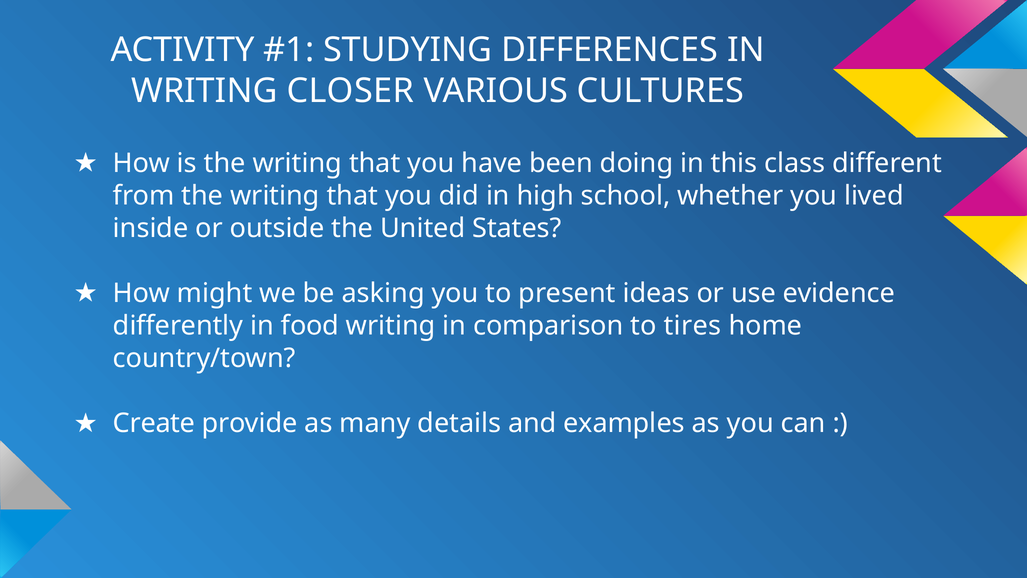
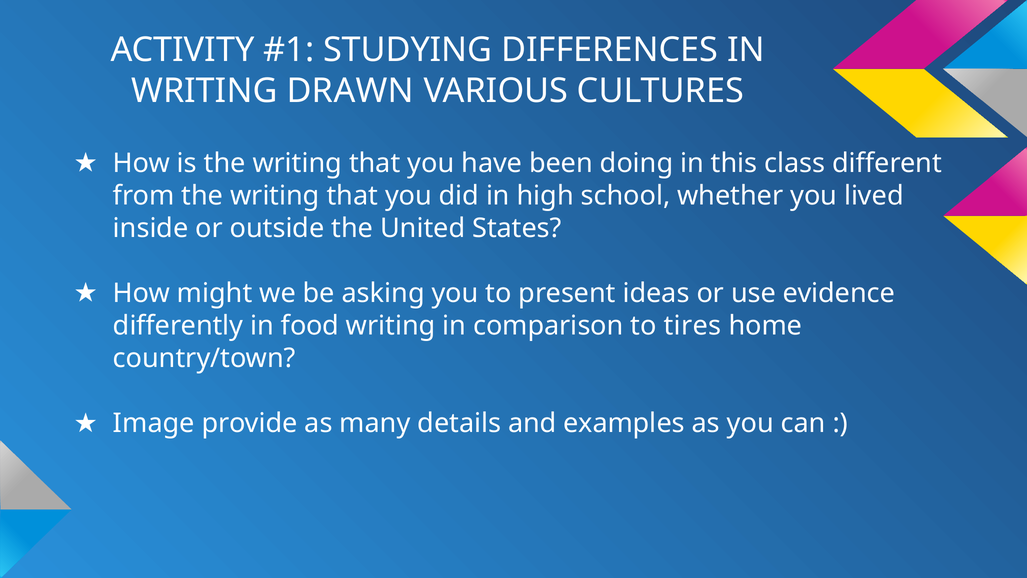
CLOSER: CLOSER -> DRAWN (350, 91)
Create: Create -> Image (154, 423)
